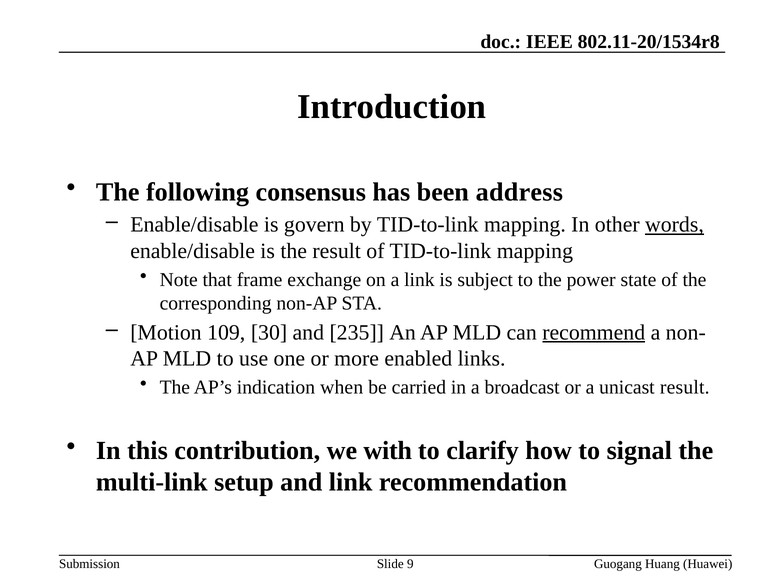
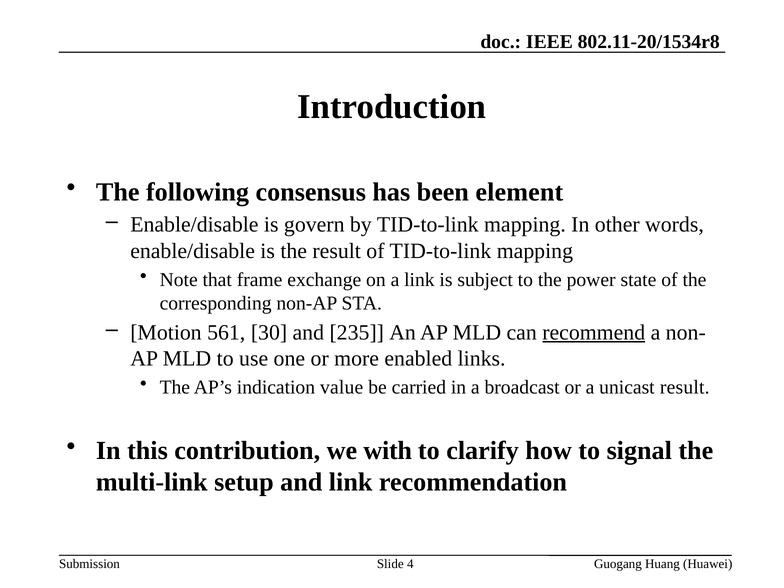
address: address -> element (519, 192)
words underline: present -> none (674, 225)
109: 109 -> 561 (226, 332)
when: when -> value (342, 387)
9: 9 -> 4 (410, 564)
